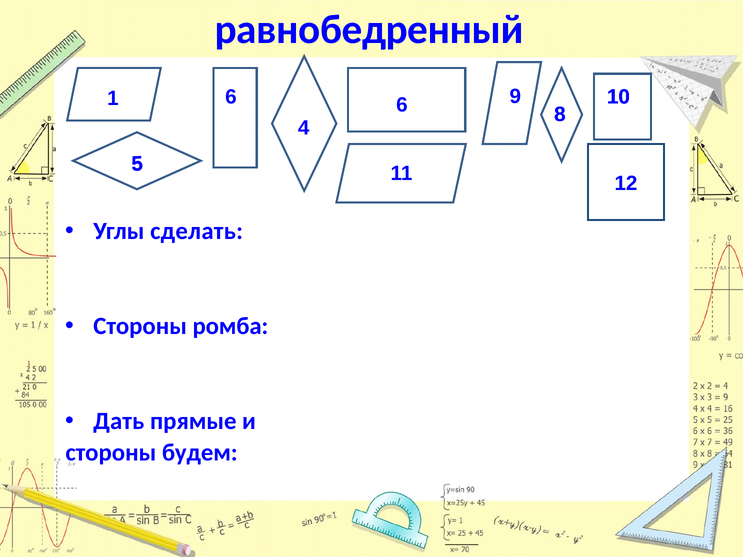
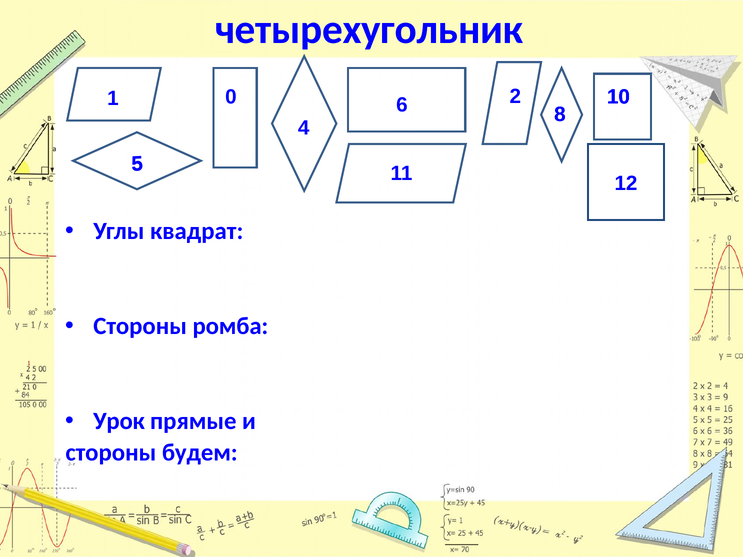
равнобедренный: равнобедренный -> четырехугольник (369, 29)
1 6: 6 -> 0 (231, 97)
9: 9 -> 2 (515, 97)
сделать: сделать -> квадрат (197, 231)
Дать: Дать -> Урок (119, 421)
